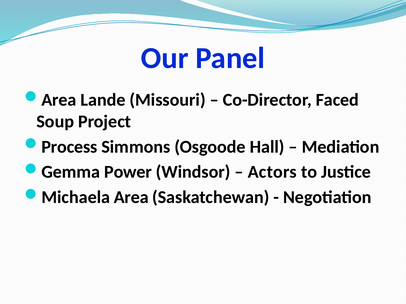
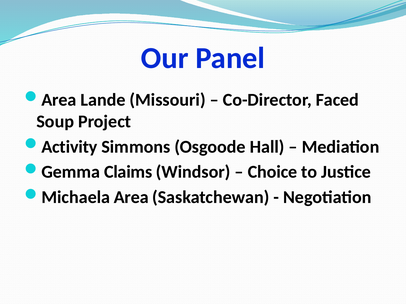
Process: Process -> Activity (69, 147)
Power: Power -> Claims (128, 172)
Actors: Actors -> Choice (272, 172)
